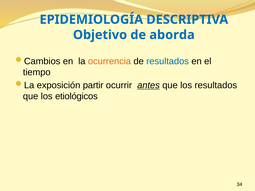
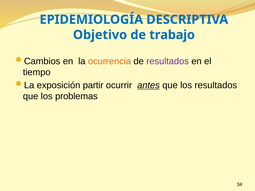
aborda: aborda -> trabajo (172, 35)
resultados colour: blue -> purple (168, 61)
etiológicos: etiológicos -> problemas (76, 96)
